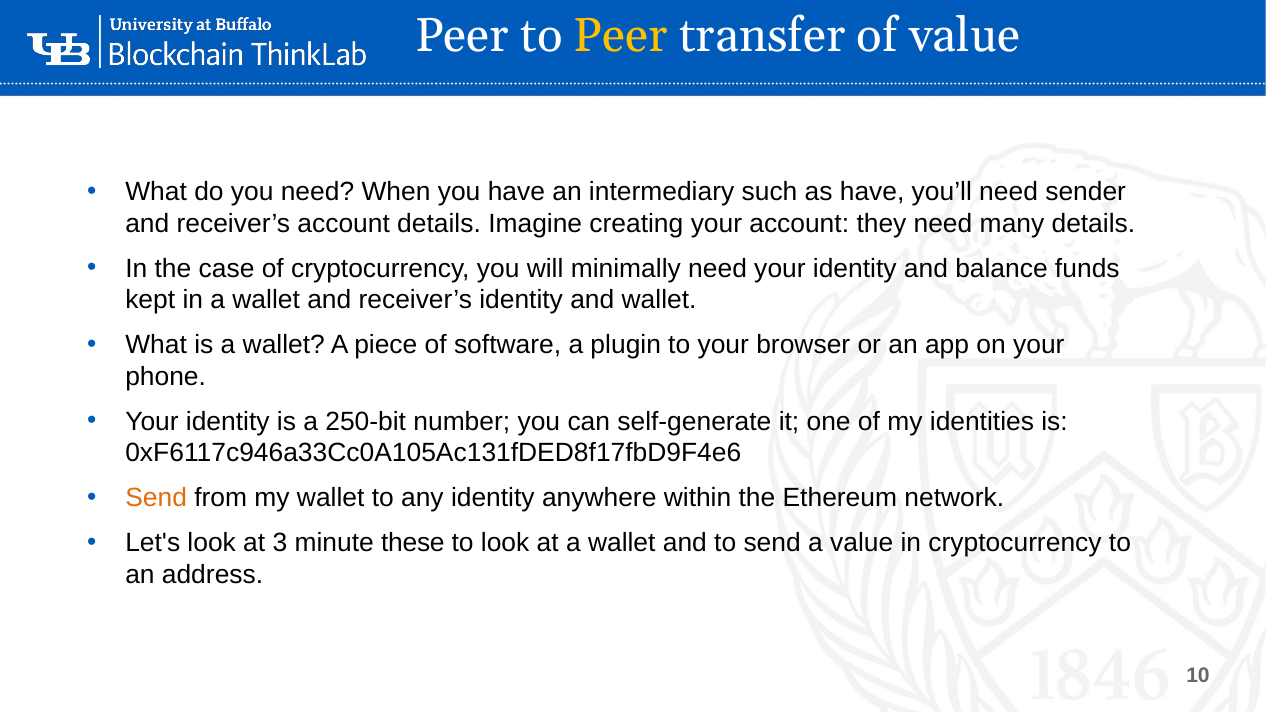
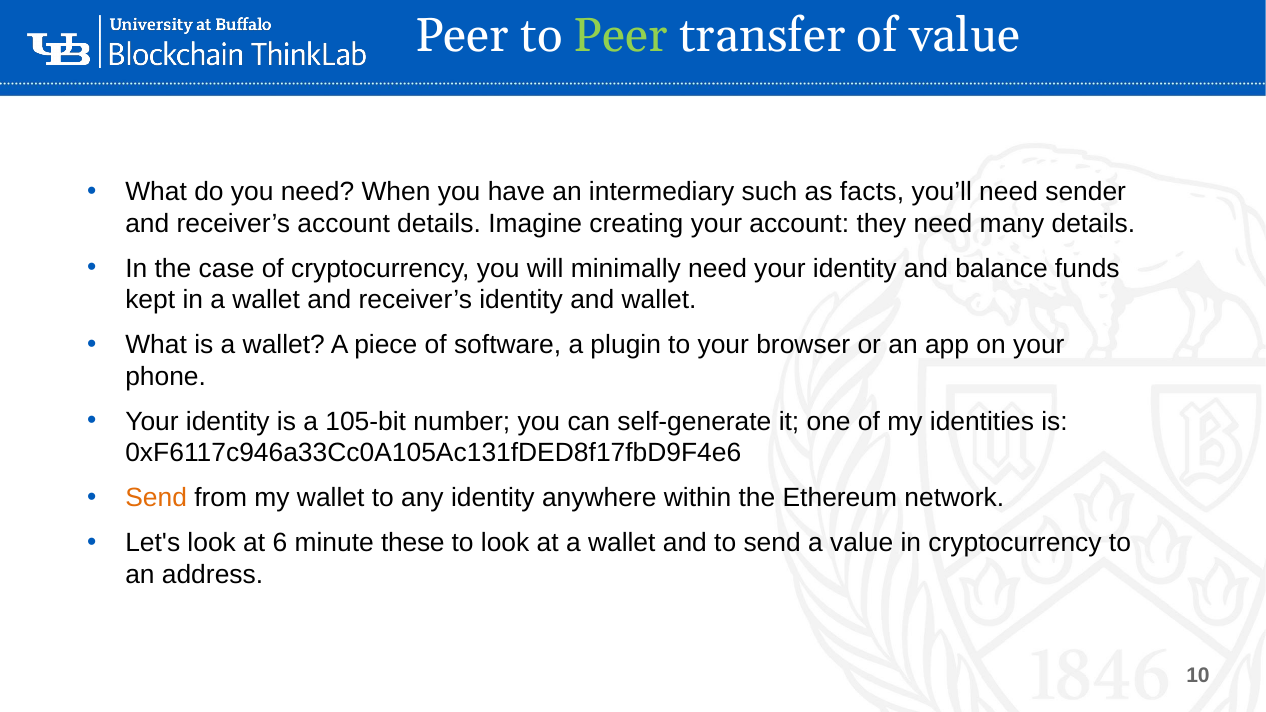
Peer colour: yellow -> light green (621, 36)
as have: have -> facts (872, 192)
250-bit: 250-bit -> 105-bit (366, 422)
3: 3 -> 6 (280, 543)
